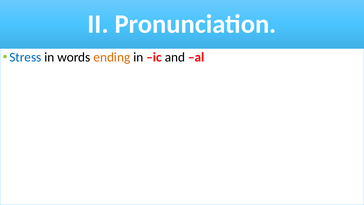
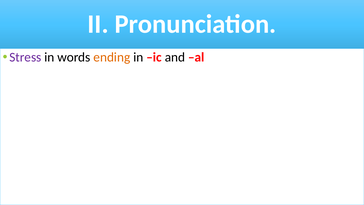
Stress colour: blue -> purple (25, 57)
